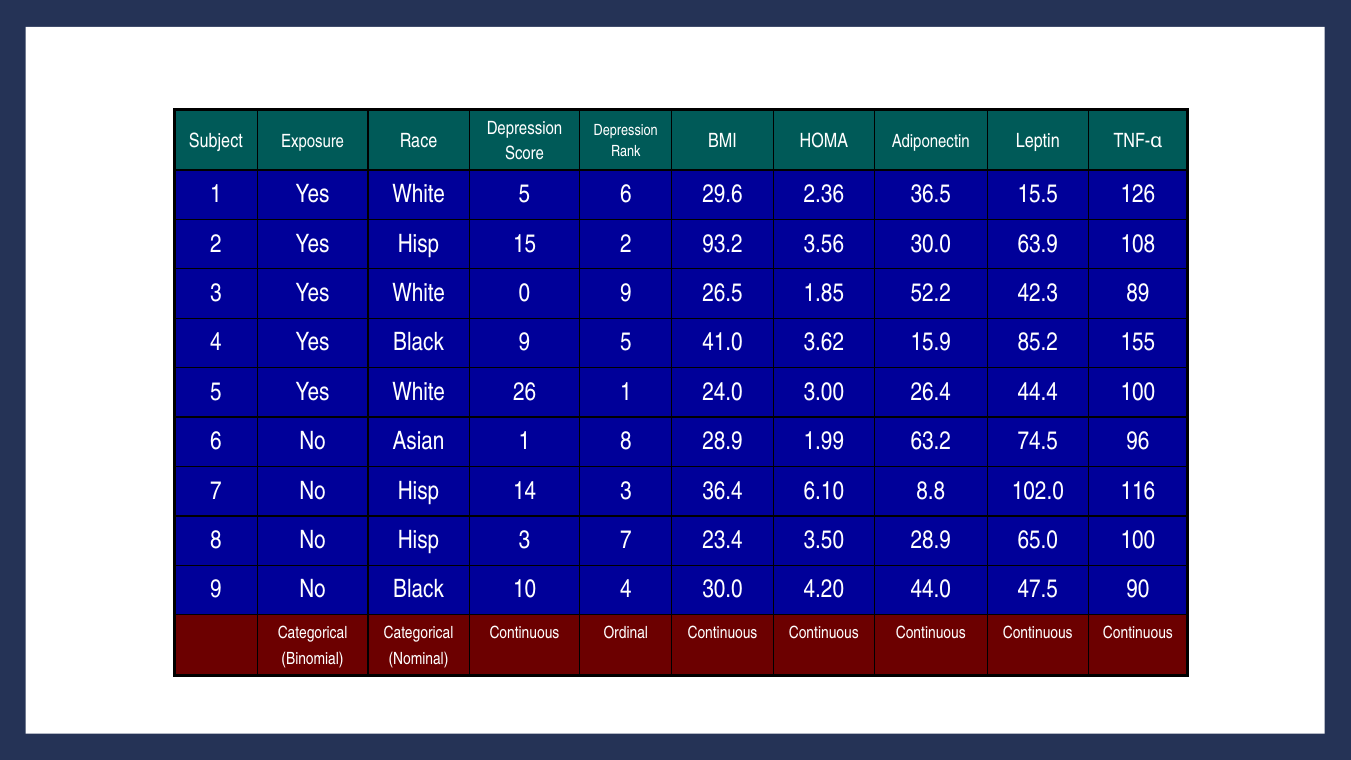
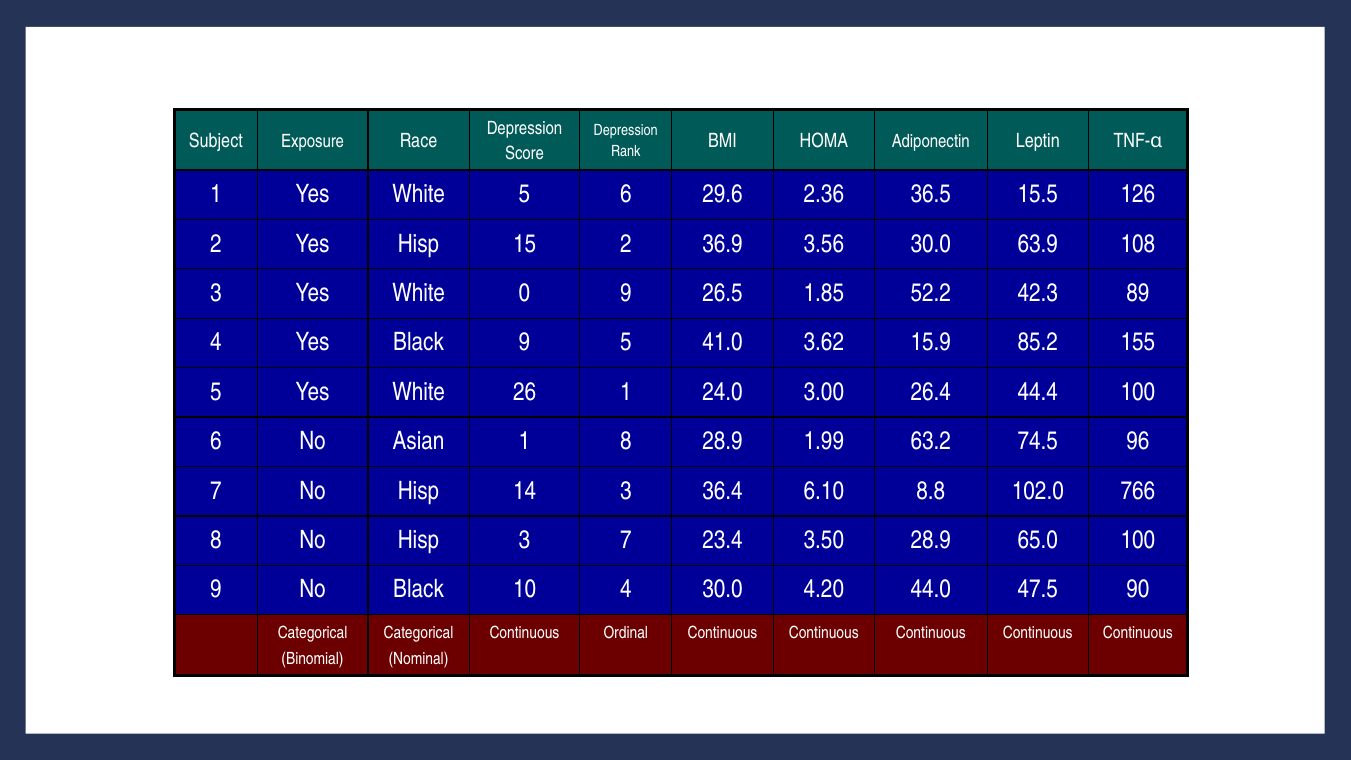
93.2: 93.2 -> 36.9 (722, 244)
116: 116 -> 766 (1138, 491)
